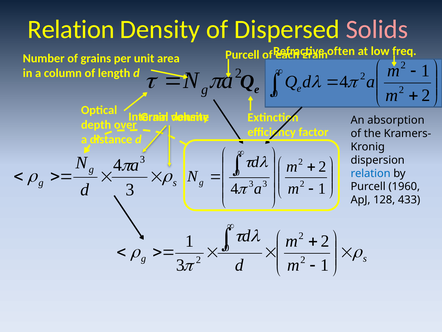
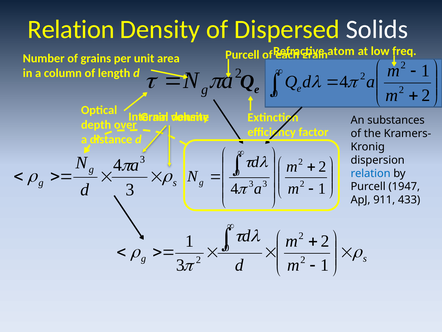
Solids colour: pink -> white (377, 29)
often: often -> atom (341, 51)
absorption: absorption -> substances (396, 120)
1960: 1960 -> 1947 (404, 186)
128: 128 -> 911 (384, 200)
